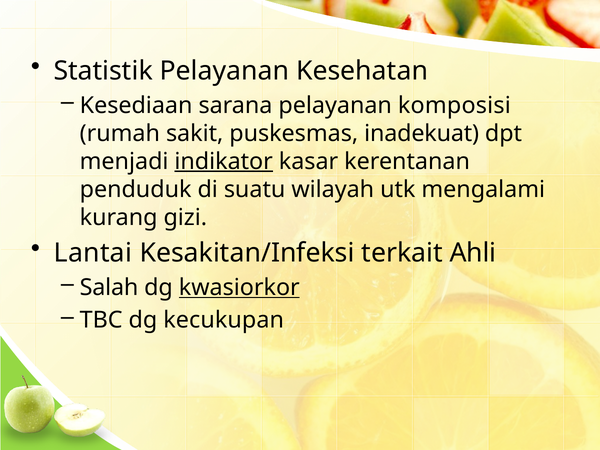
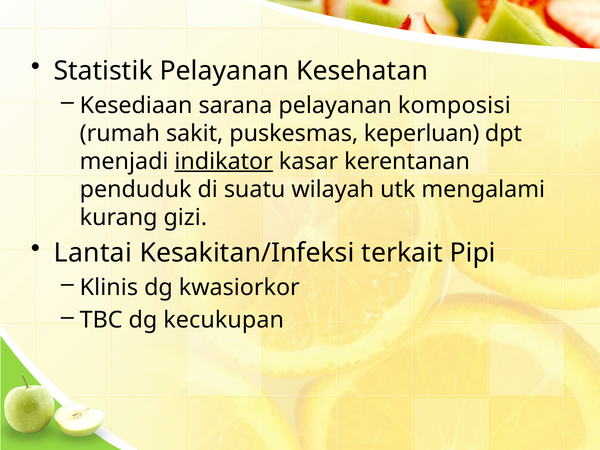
inadekuat: inadekuat -> keperluan (422, 133)
Ahli: Ahli -> Pipi (473, 253)
Salah: Salah -> Klinis (109, 287)
kwasiorkor underline: present -> none (239, 287)
